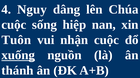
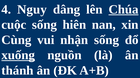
Chúa underline: none -> present (124, 9)
hiệp: hiệp -> hiên (74, 25)
Tuôn: Tuôn -> Cùng (16, 40)
nhận cuộc: cuộc -> sống (107, 40)
